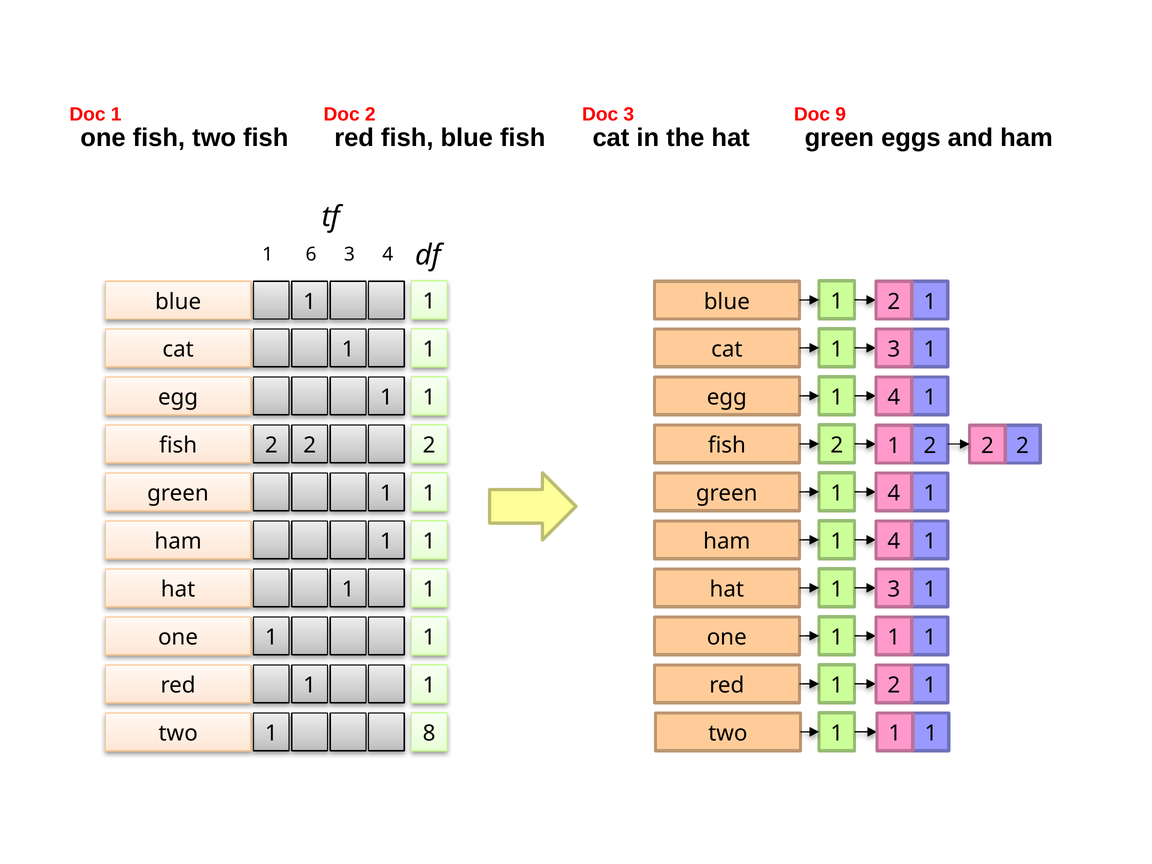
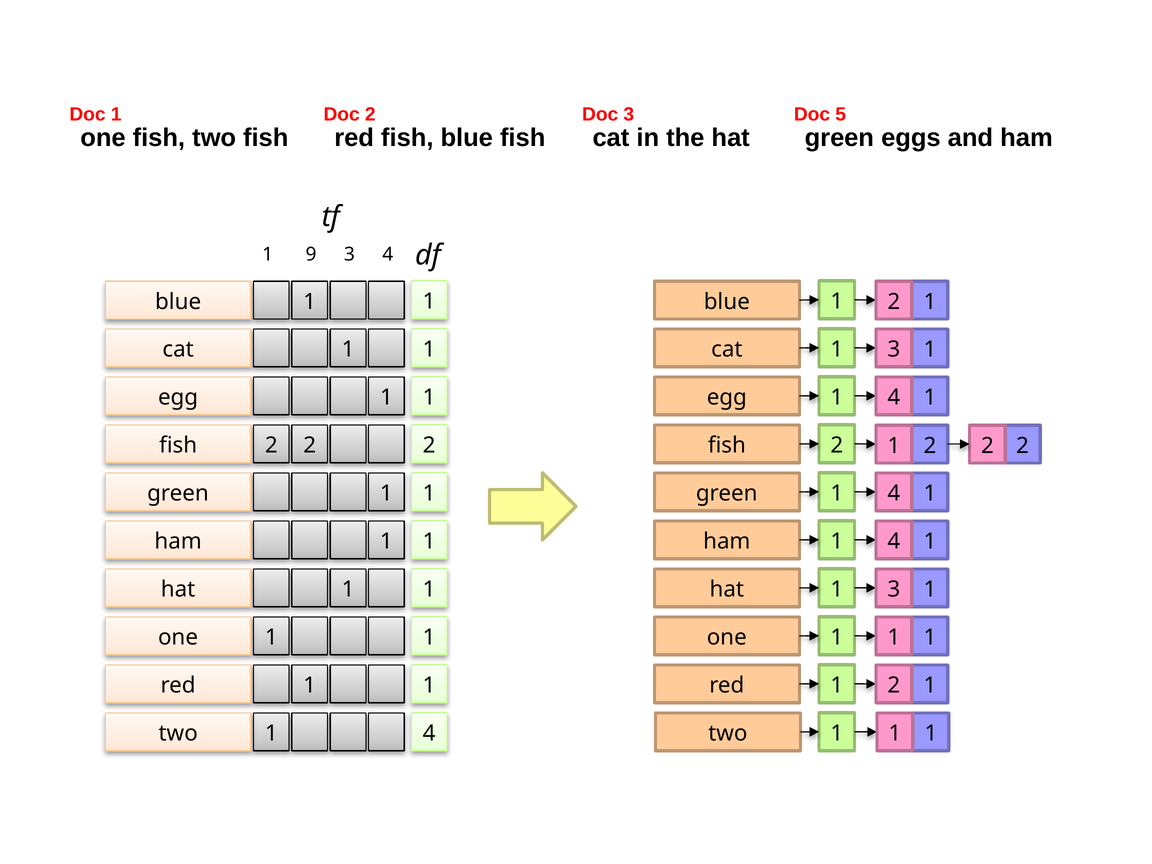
9: 9 -> 5 (841, 114)
6: 6 -> 9 (311, 254)
8: 8 -> 4 (429, 733)
